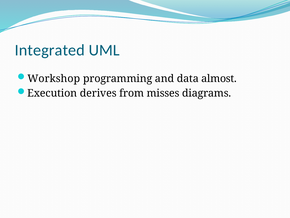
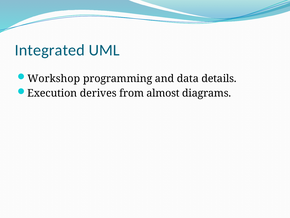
almost: almost -> details (219, 78)
misses: misses -> almost (163, 93)
